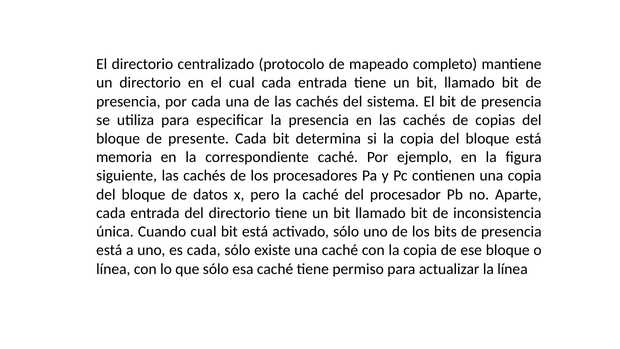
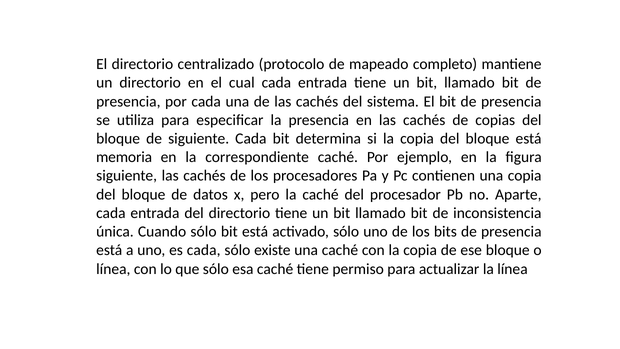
de presente: presente -> siguiente (199, 139)
Cuando cual: cual -> sólo (204, 232)
